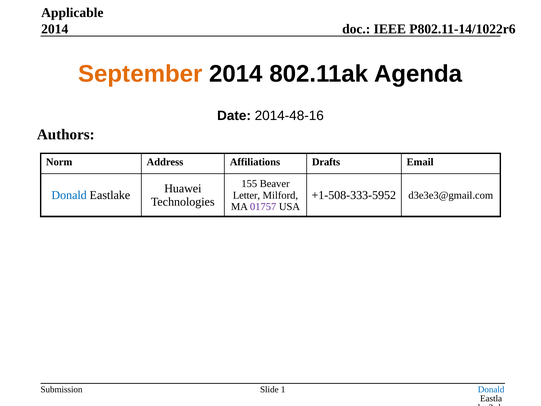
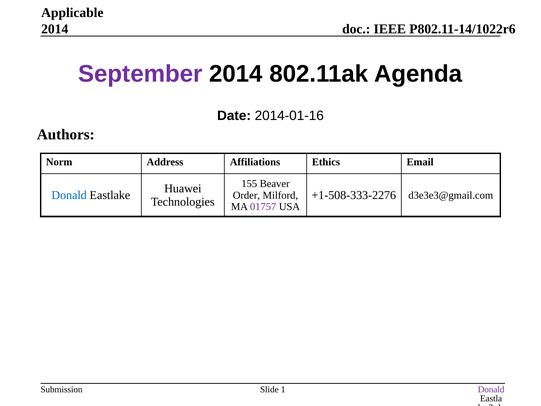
September colour: orange -> purple (140, 74)
2014-48-16: 2014-48-16 -> 2014-01-16 (289, 115)
Drafts: Drafts -> Ethics (326, 162)
+1-508-333-5952: +1-508-333-5952 -> +1-508-333-2276 (354, 195)
Letter: Letter -> Order (246, 195)
Donald colour: blue -> purple (491, 389)
